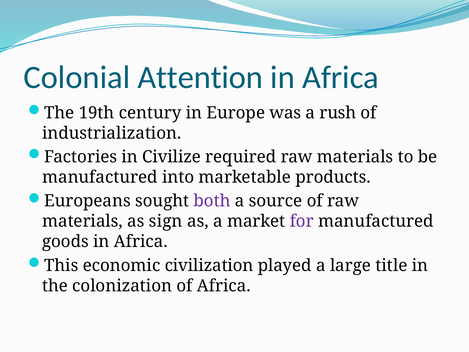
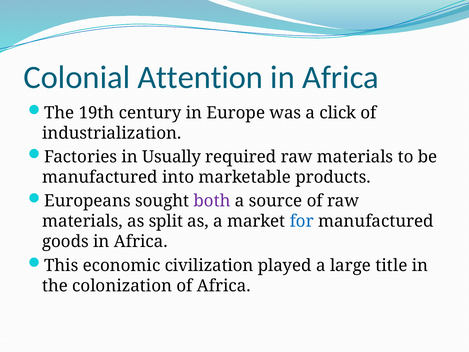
rush: rush -> click (338, 113)
Civilize: Civilize -> Usually (172, 157)
sign: sign -> split (166, 221)
for colour: purple -> blue (302, 221)
